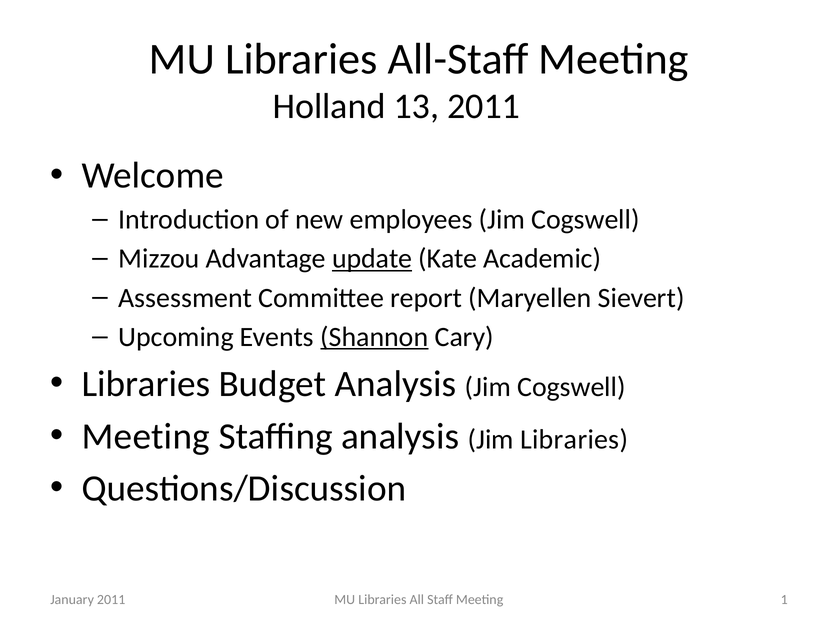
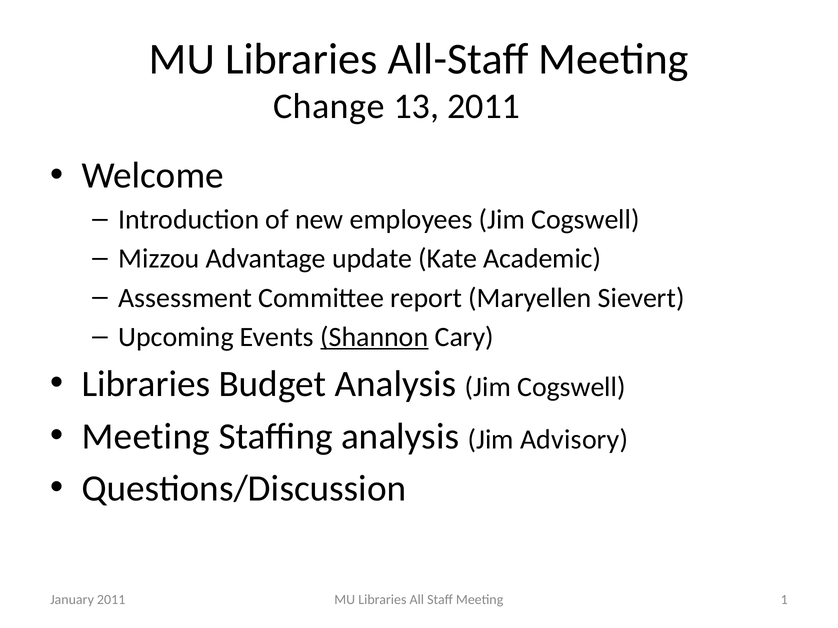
Holland: Holland -> Change (329, 107)
update underline: present -> none (372, 259)
Jim Libraries: Libraries -> Advisory (574, 440)
